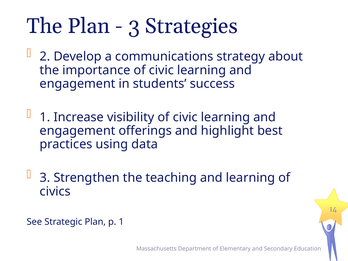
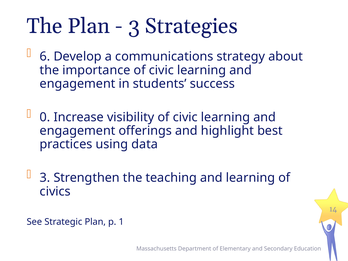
2: 2 -> 6 (45, 57)
1: 1 -> 0 (45, 117)
